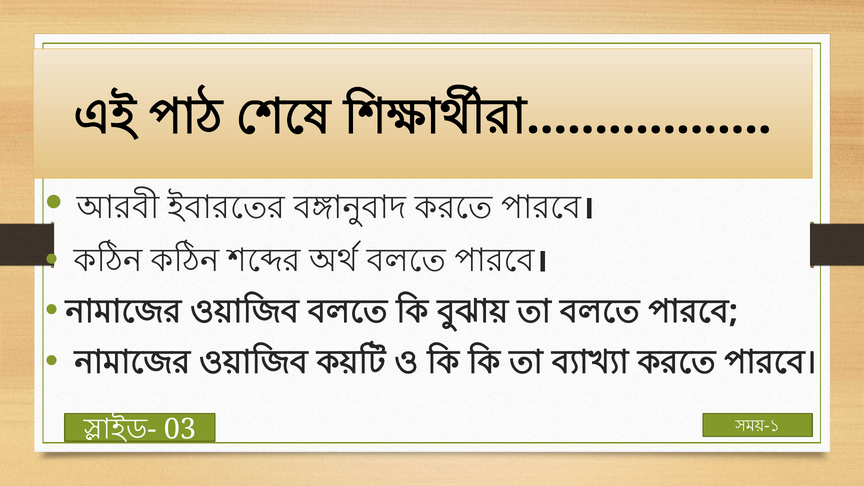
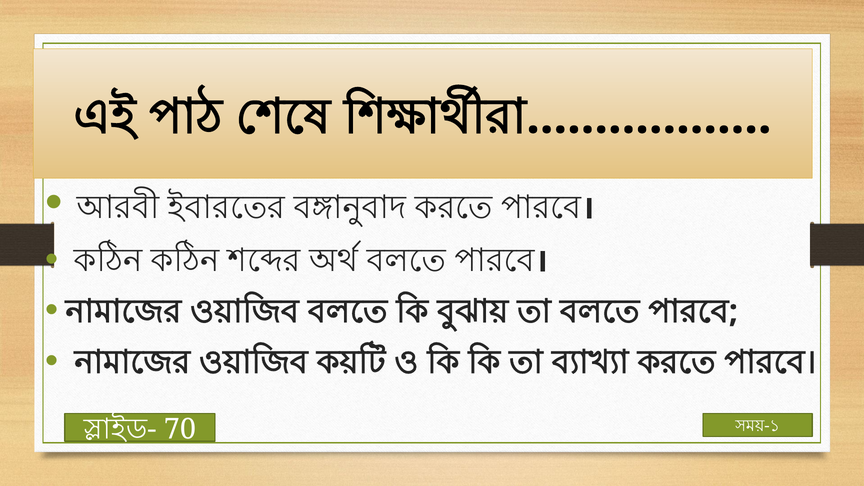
03: 03 -> 70 (180, 429)
